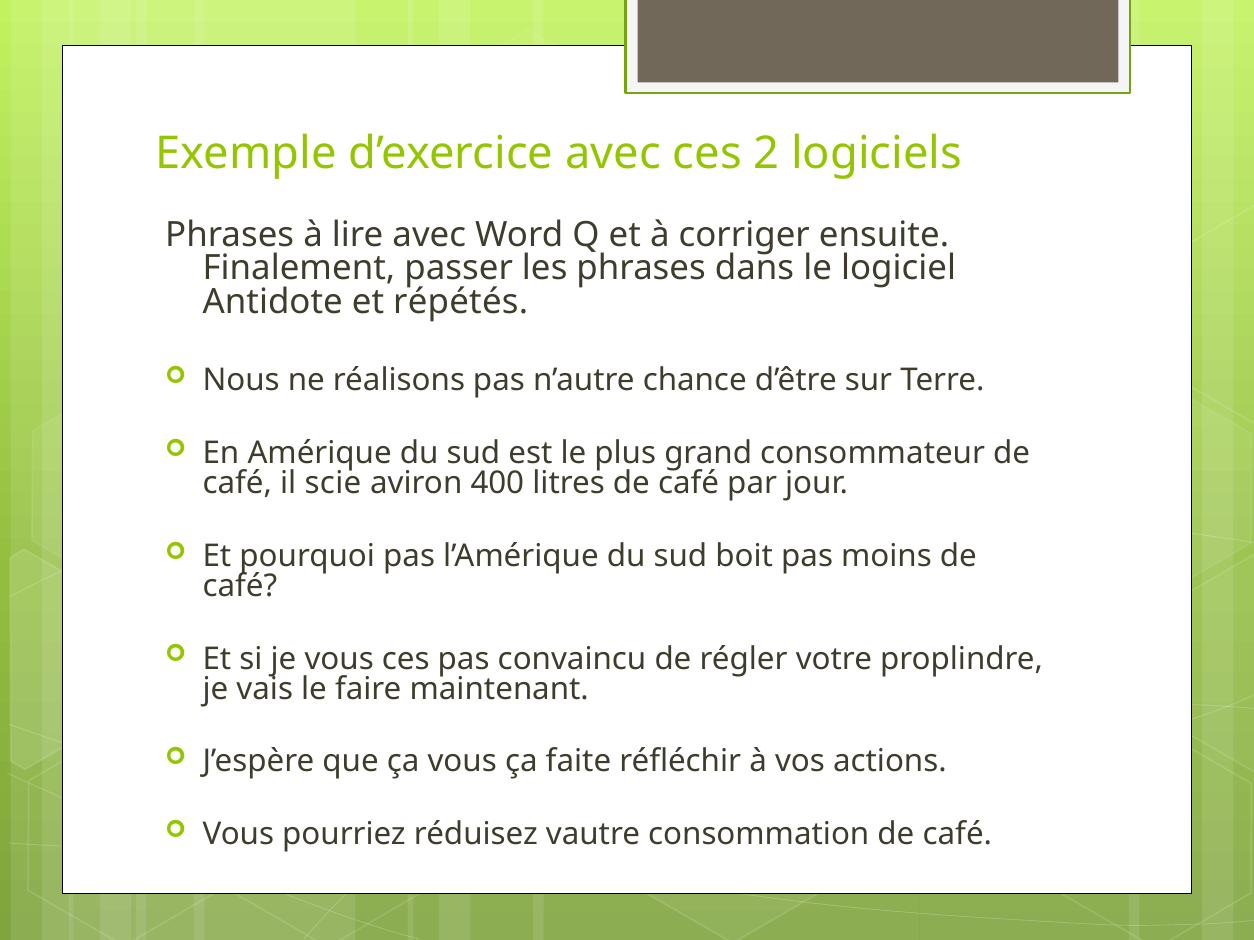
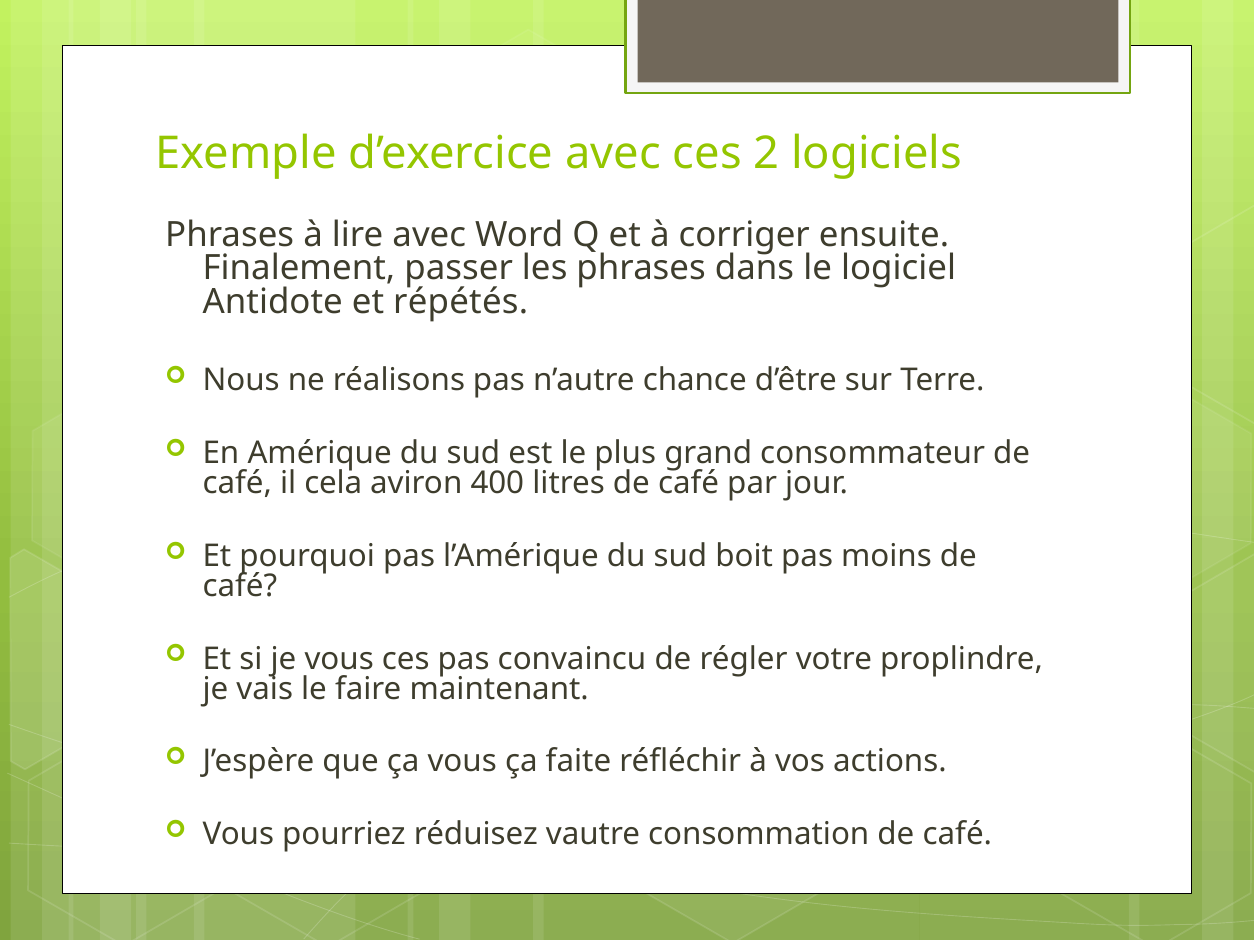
scie: scie -> cela (333, 484)
